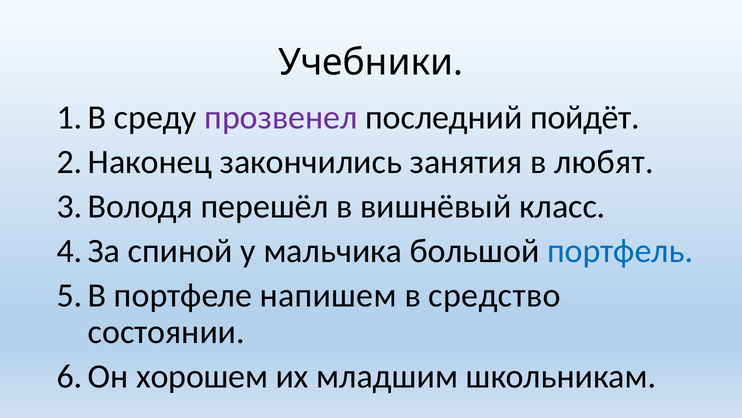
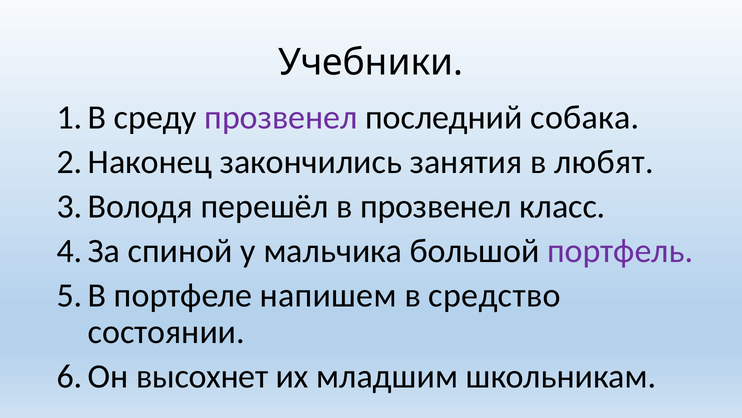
пойдёт: пойдёт -> собака (585, 117)
в вишнёвый: вишнёвый -> прозвенел (436, 206)
портфель colour: blue -> purple (620, 251)
хорошем: хорошем -> высохнет (202, 376)
